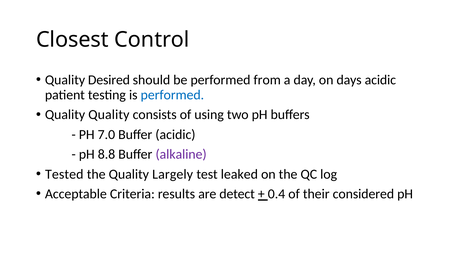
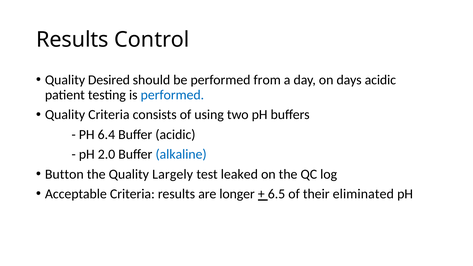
Closest: Closest -> Results (72, 40)
Quality Quality: Quality -> Criteria (109, 115)
7.0: 7.0 -> 6.4 (106, 135)
8.8: 8.8 -> 2.0 (106, 154)
alkaline colour: purple -> blue (181, 154)
Tested: Tested -> Button (64, 174)
detect: detect -> longer (237, 194)
0.4: 0.4 -> 6.5 (277, 194)
considered: considered -> eliminated (363, 194)
